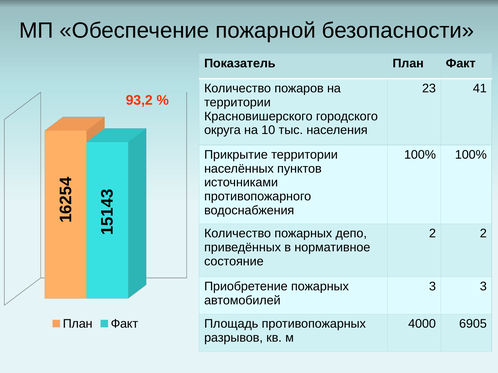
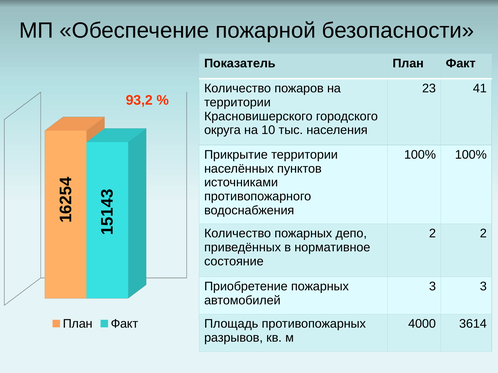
6905: 6905 -> 3614 (473, 324)
